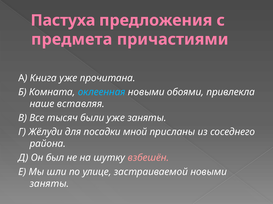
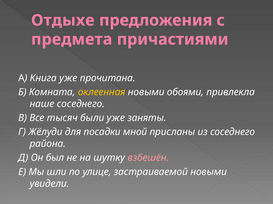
Пастуха: Пастуха -> Отдыхе (63, 20)
оклеенная colour: light blue -> yellow (102, 92)
наше вставляя: вставляя -> соседнего (81, 104)
заняты: заняты -> увидели (49, 184)
